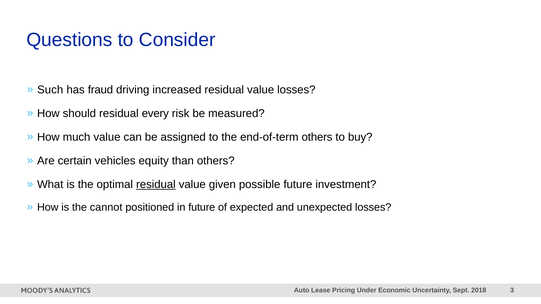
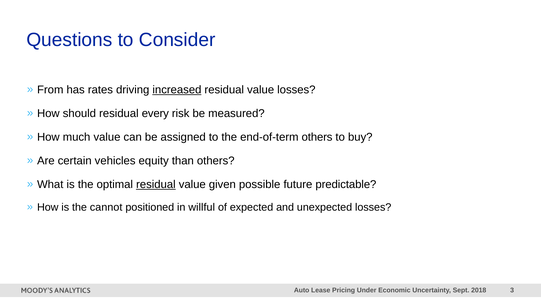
Such: Such -> From (50, 90)
fraud: fraud -> rates (100, 90)
increased underline: none -> present (177, 90)
investment: investment -> predictable (346, 185)
in future: future -> willful (202, 207)
